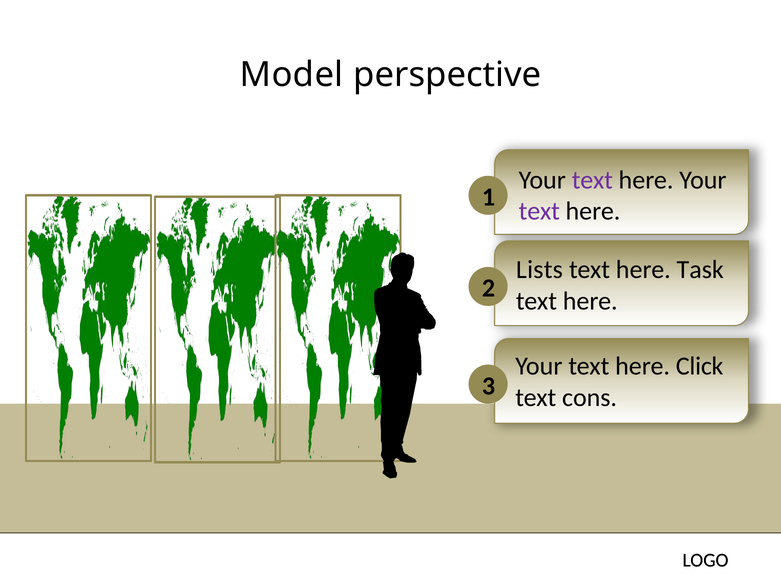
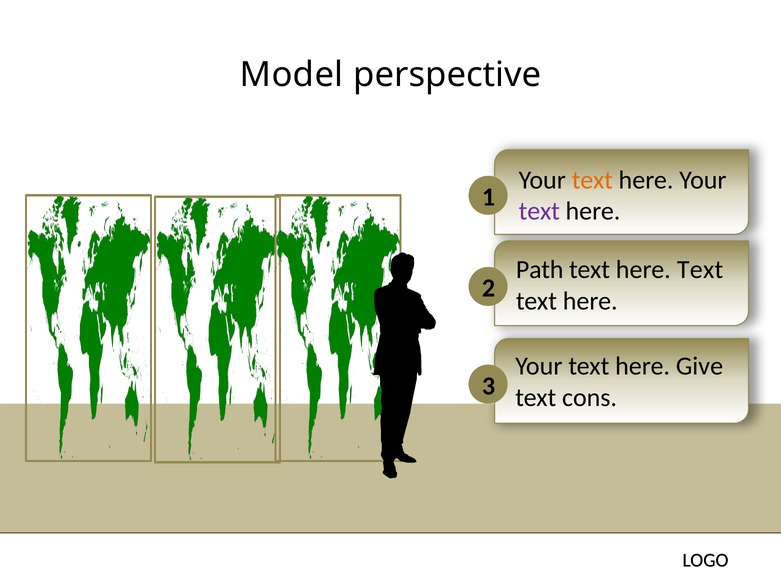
text colour: purple -> orange (592, 180)
Lists: Lists -> Path (540, 270)
here Task: Task -> Text (700, 270)
Click: Click -> Give (700, 366)
